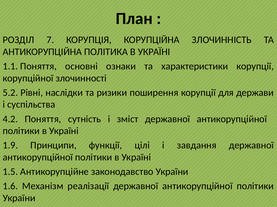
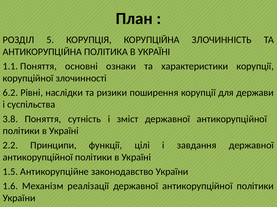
7: 7 -> 5 (50, 40)
5.2: 5.2 -> 6.2 (10, 93)
4.2: 4.2 -> 3.8 (10, 119)
1.9: 1.9 -> 2.2 (10, 146)
